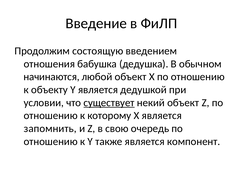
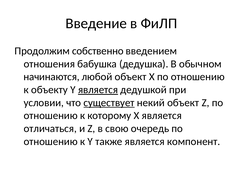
состоящую: состоящую -> собственно (98, 51)
является underline: none -> present (98, 90)
запомнить: запомнить -> отличаться (50, 129)
